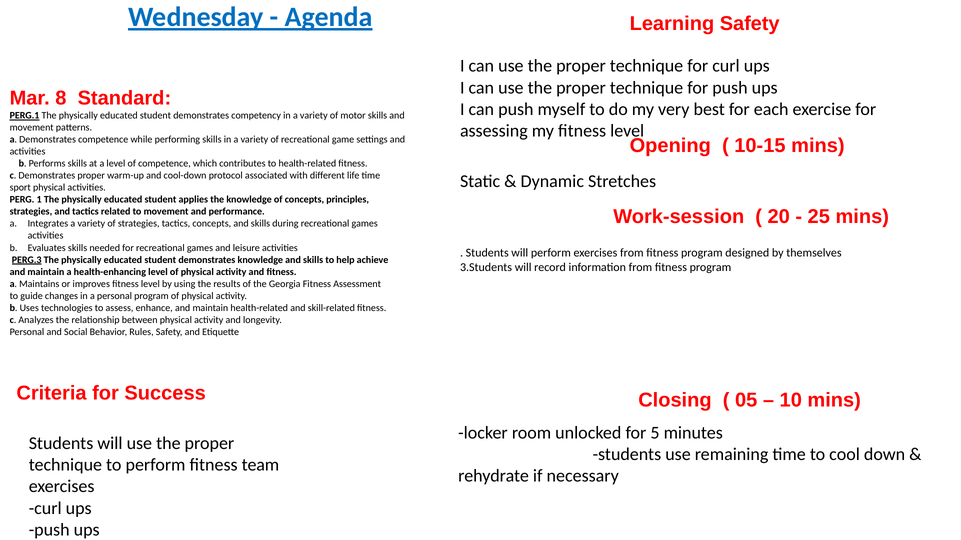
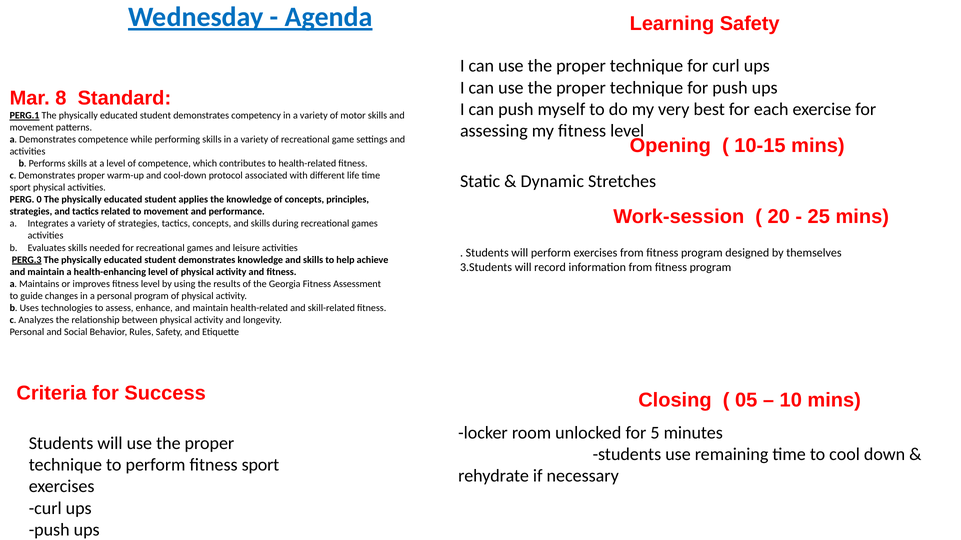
1: 1 -> 0 (39, 200)
fitness team: team -> sport (260, 465)
